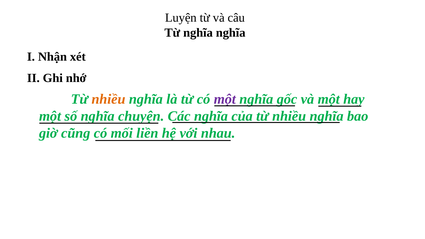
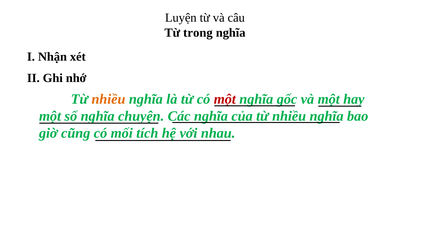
Từ nghĩa: nghĩa -> trong (198, 33)
một colour: purple -> red (225, 99)
liền: liền -> tích (147, 133)
